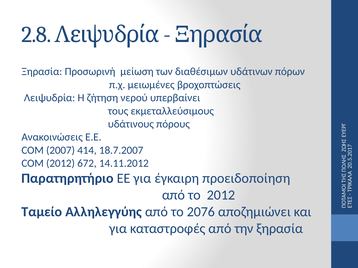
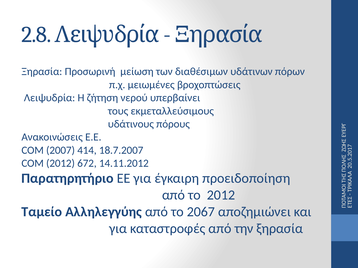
2076: 2076 -> 2067 (201, 212)
